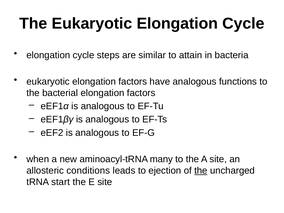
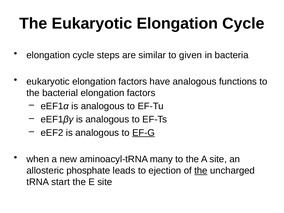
attain: attain -> given (191, 55)
EF-G underline: none -> present (144, 133)
conditions: conditions -> phosphate (88, 171)
